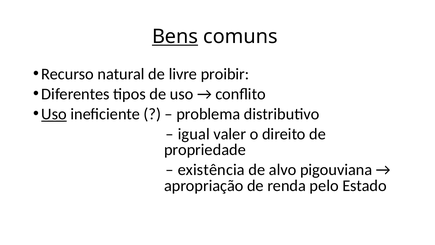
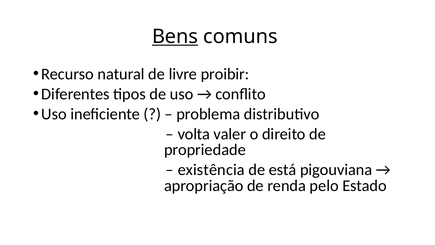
Uso underline: present -> none (54, 114)
igual: igual -> volta (194, 134)
alvo: alvo -> está (283, 170)
